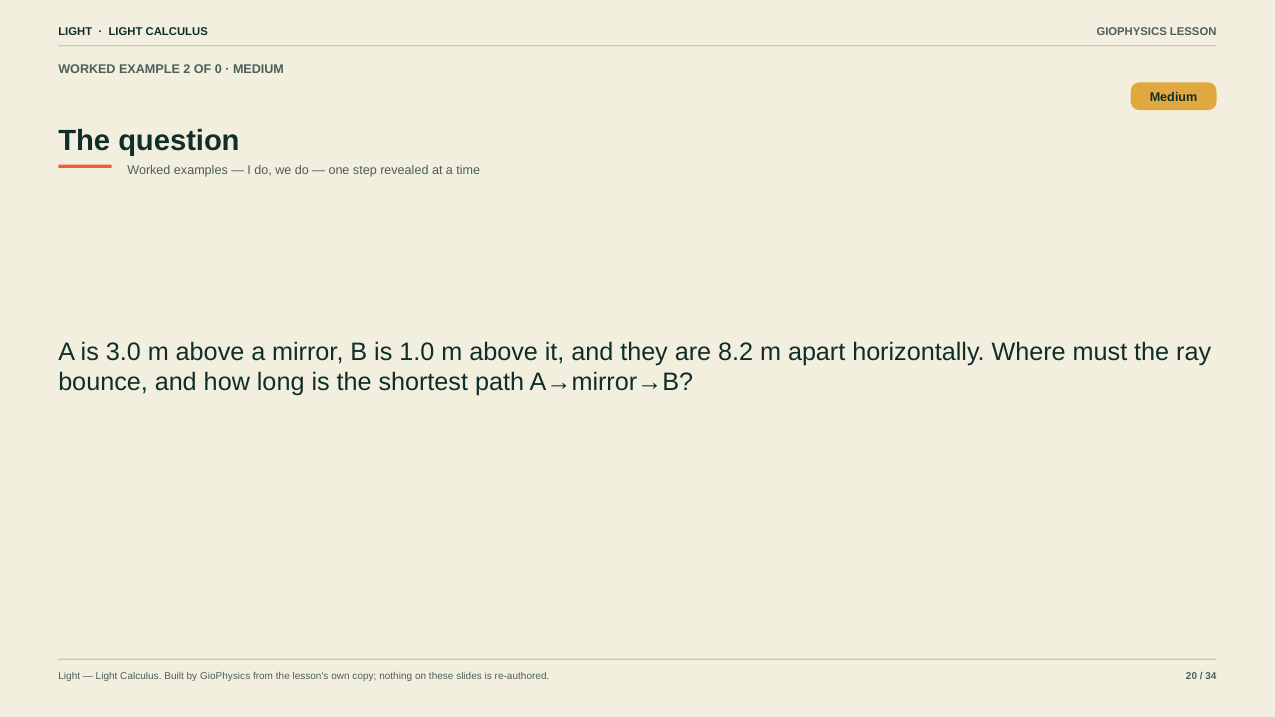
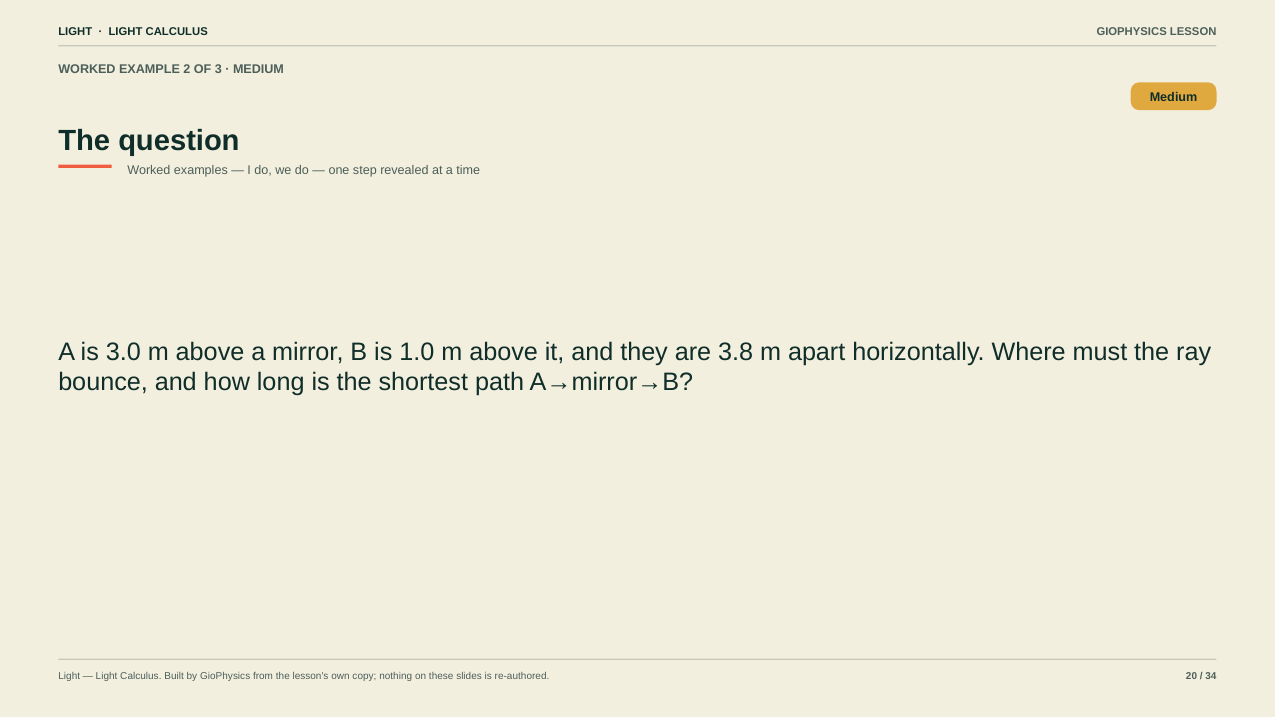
0: 0 -> 3 (218, 70)
8.2: 8.2 -> 3.8 (736, 352)
